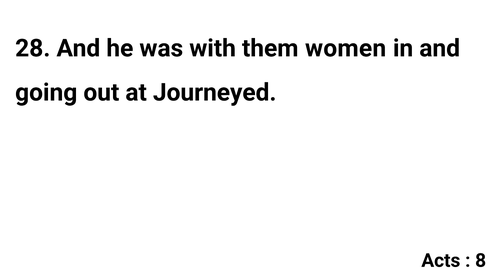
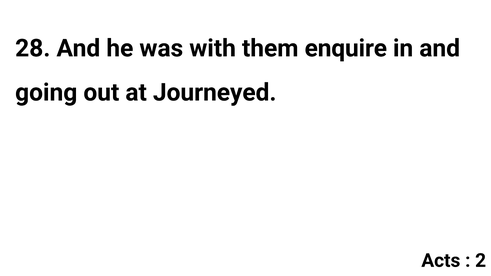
women: women -> enquire (346, 48)
8: 8 -> 2 (481, 261)
